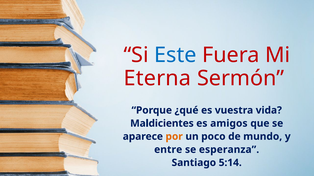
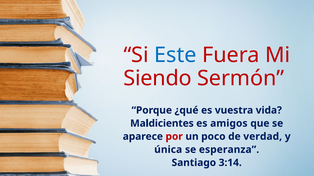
Eterna: Eterna -> Siendo (158, 79)
por colour: orange -> red (174, 137)
mundo: mundo -> verdad (263, 137)
entre: entre -> única (168, 150)
5:14: 5:14 -> 3:14 (230, 163)
